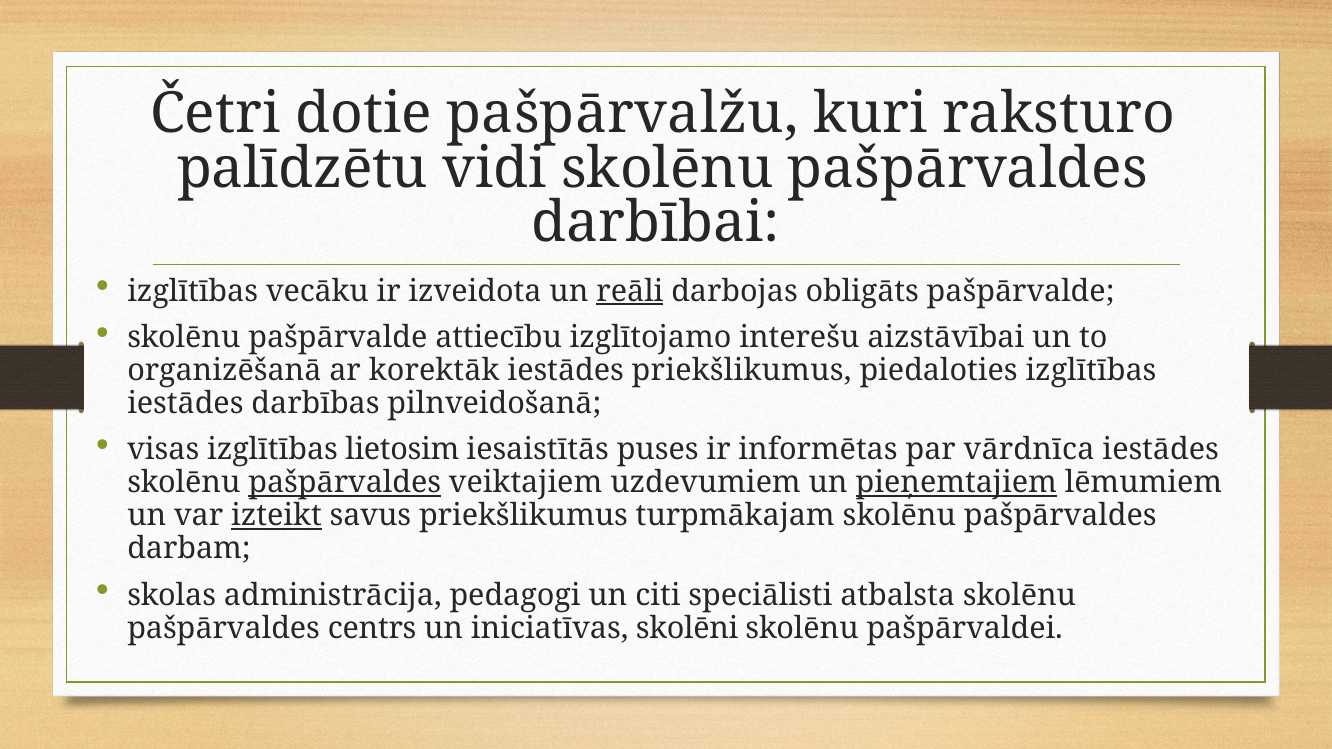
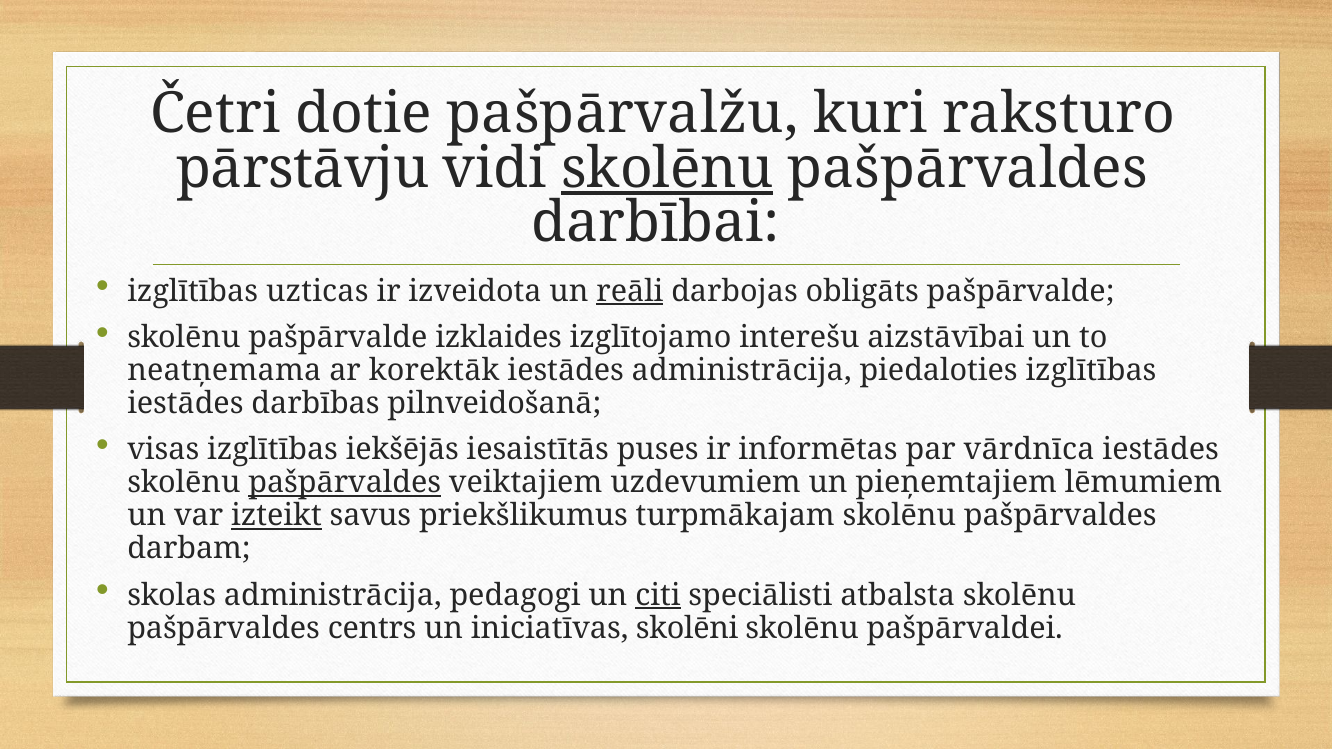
palīdzētu: palīdzētu -> pārstāvju (303, 169)
skolēnu underline: none -> present (667, 169)
vecāku: vecāku -> uzticas (317, 291)
attiecību: attiecību -> izklaides (499, 338)
organizēšanā: organizēšanā -> neatņemama (224, 371)
iestādes priekšlikumus: priekšlikumus -> administrācija (742, 371)
lietosim: lietosim -> iekšējās (402, 450)
pieņemtajiem underline: present -> none (956, 483)
citi underline: none -> present (658, 595)
